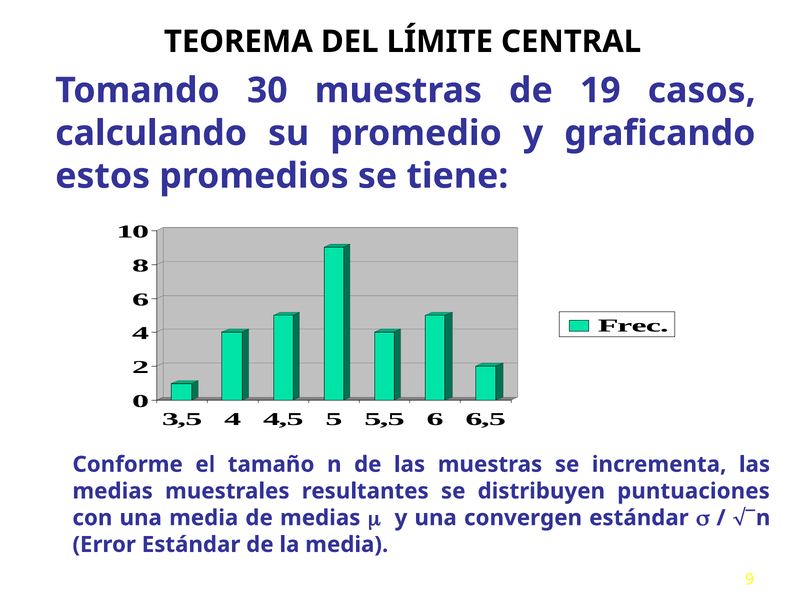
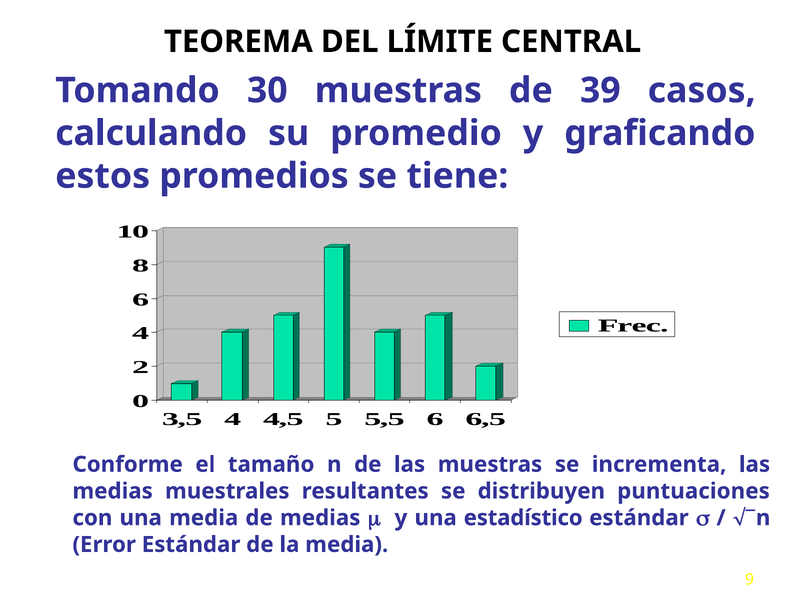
19: 19 -> 39 (600, 91)
convergen: convergen -> estadístico (523, 518)
